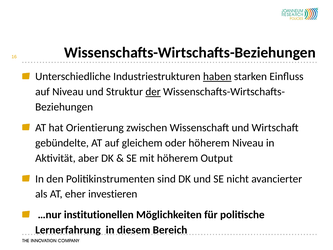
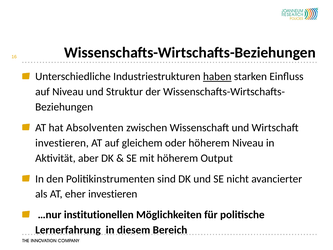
der underline: present -> none (153, 92)
Orientierung: Orientierung -> Absolventen (95, 128)
gebündelte: gebündelte -> investieren (62, 143)
